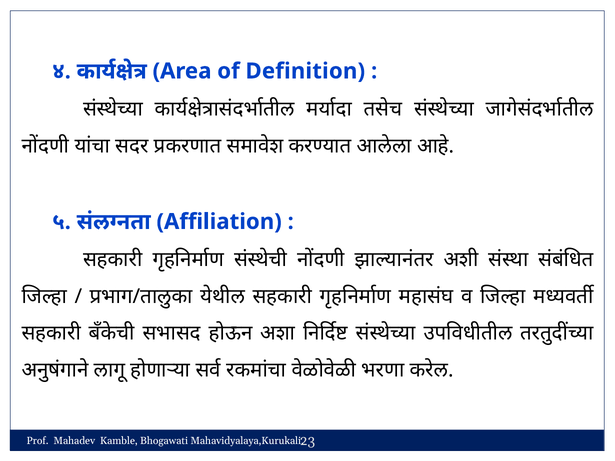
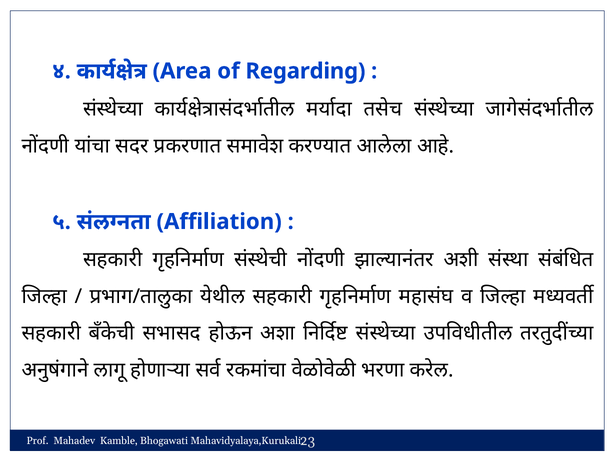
Definition: Definition -> Regarding (305, 71)
